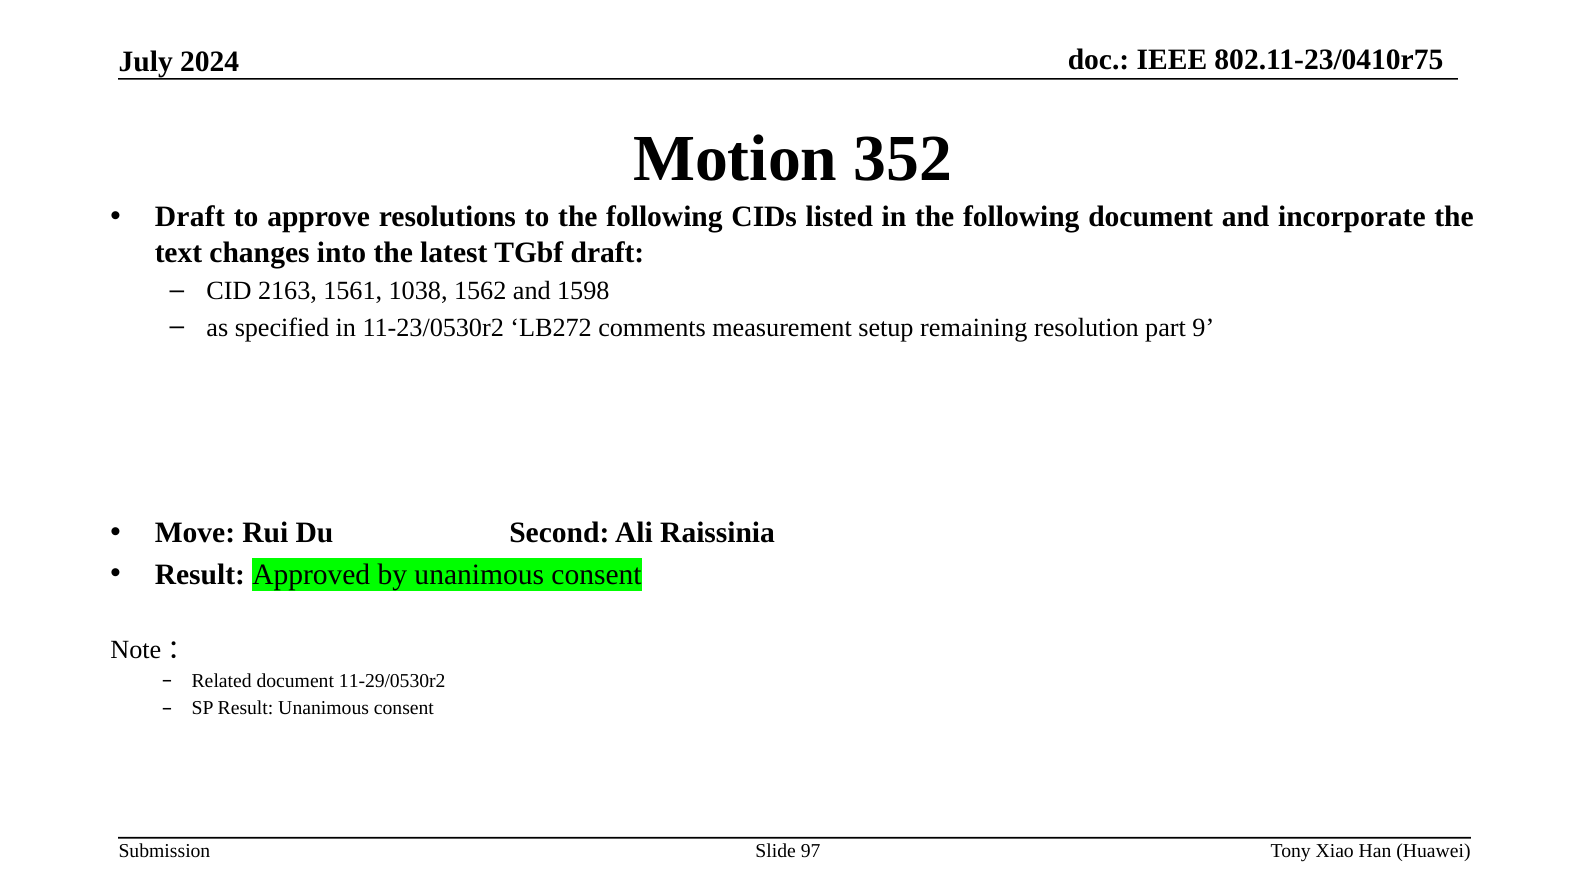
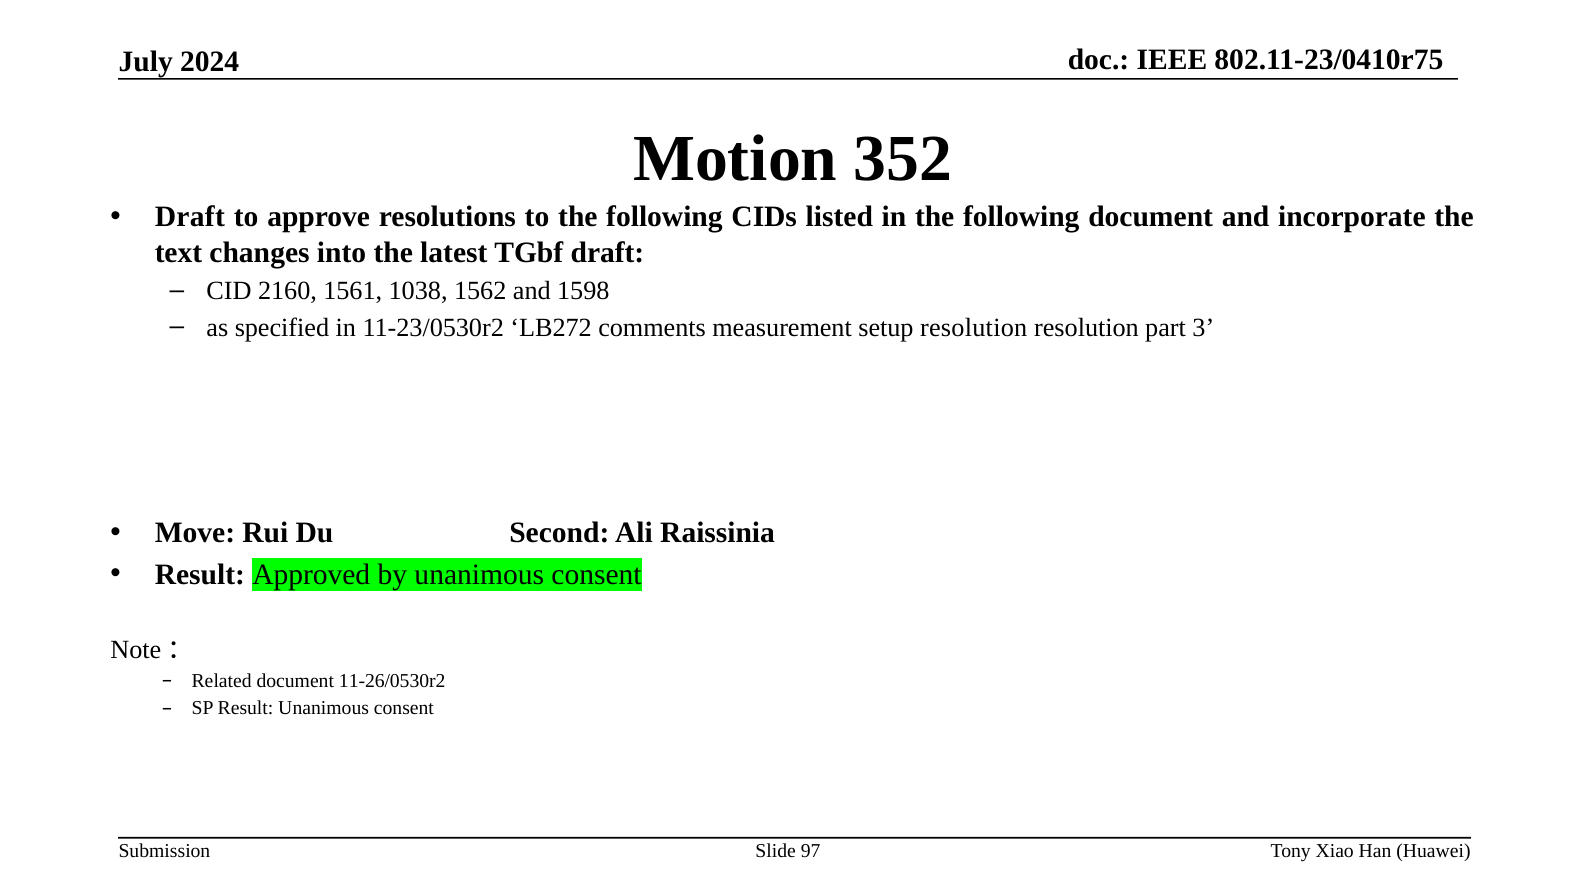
2163: 2163 -> 2160 (287, 291)
setup remaining: remaining -> resolution (974, 328)
9: 9 -> 3 (1203, 328)
11-29/0530r2: 11-29/0530r2 -> 11-26/0530r2 (392, 680)
